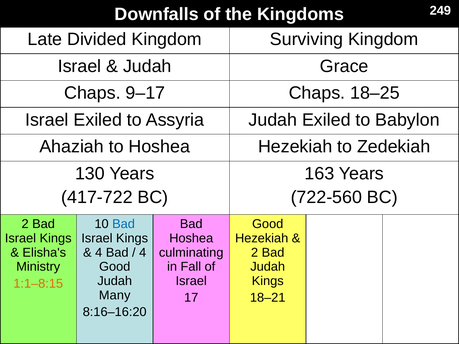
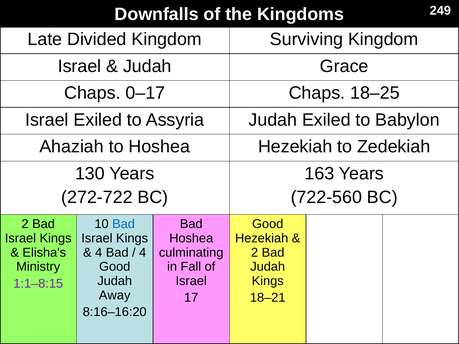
9–17: 9–17 -> 0–17 (145, 93)
417-722: 417-722 -> 272-722 (97, 197)
1:1–8:15 colour: orange -> purple (38, 284)
Many: Many -> Away (115, 295)
